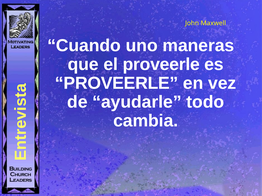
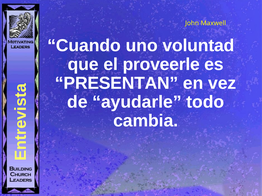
maneras: maneras -> voluntad (198, 46)
PROVEERLE: PROVEERLE -> PRESENTAN (117, 83)
